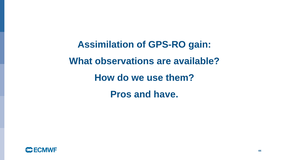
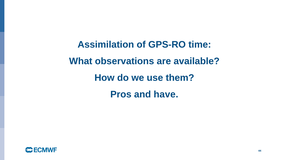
gain: gain -> time (200, 45)
